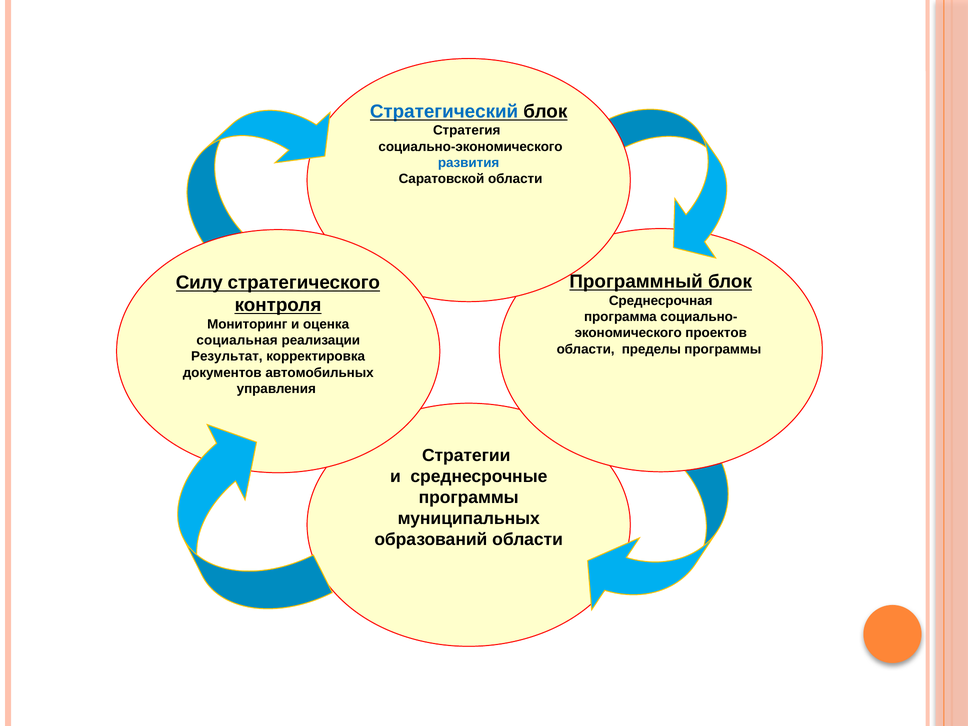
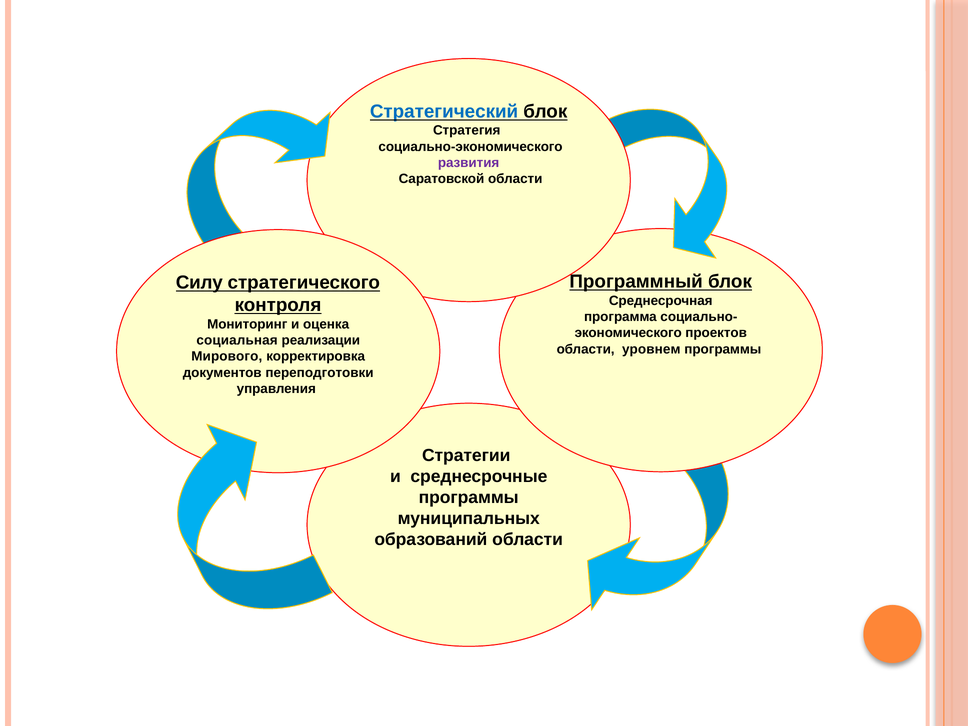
развития colour: blue -> purple (469, 163)
пределы: пределы -> уровнем (651, 349)
Результат: Результат -> Мирового (227, 357)
автомобильных: автомобильных -> переподготовки (319, 373)
